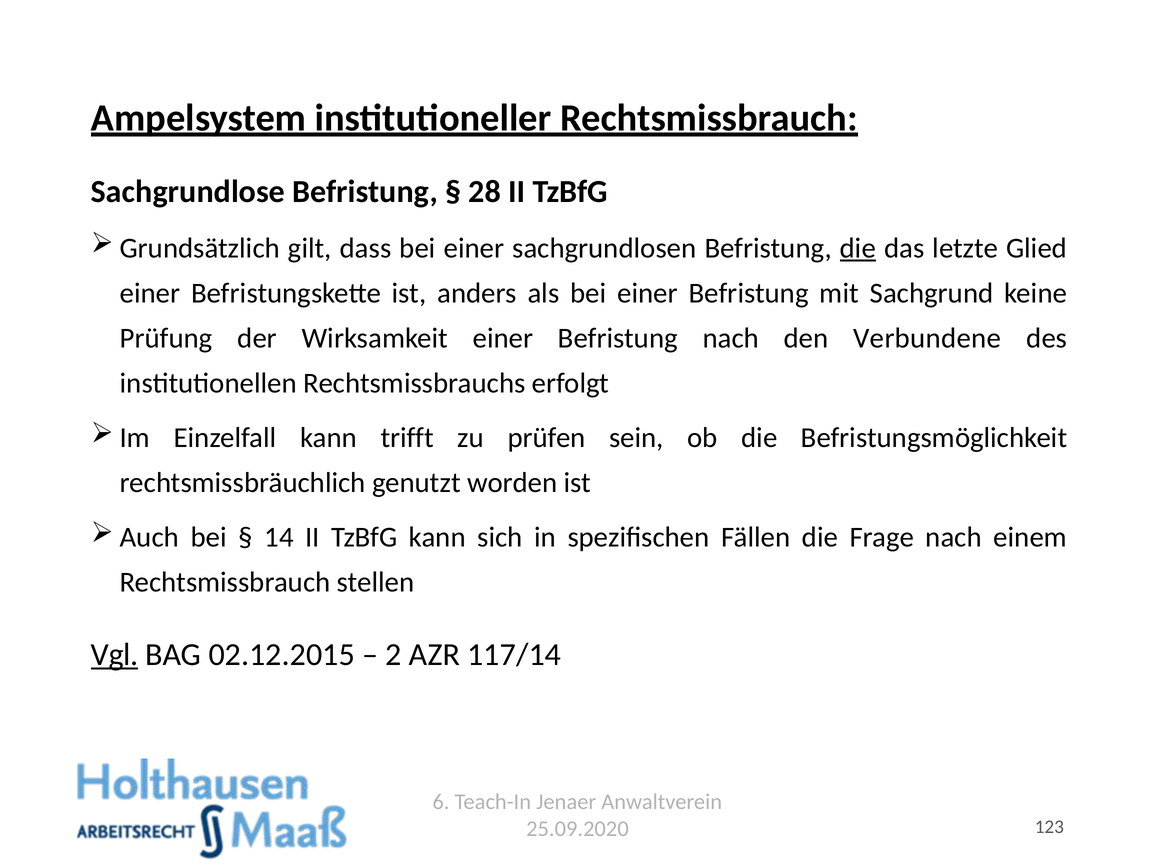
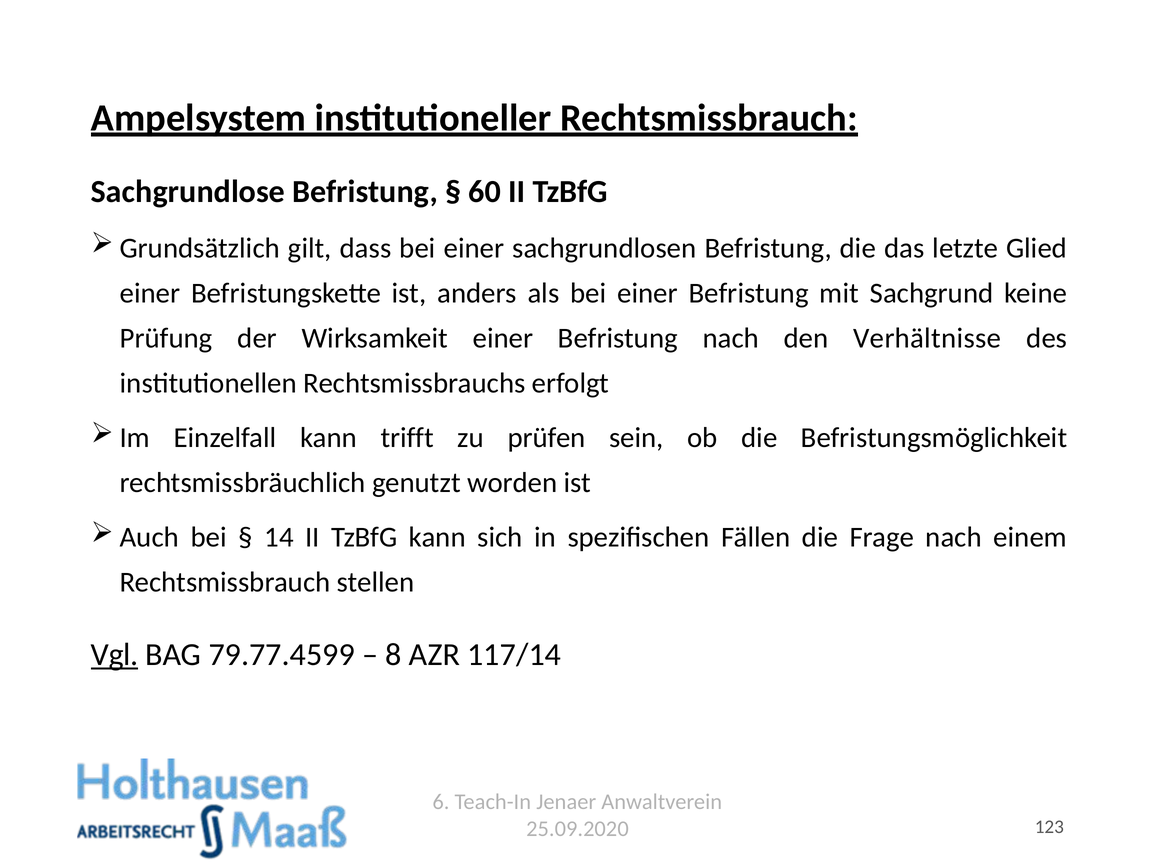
28: 28 -> 60 (485, 192)
die underline: present -> none (858, 248)
Verbundene: Verbundene -> Verhältnisse (927, 338)
02.12.2015: 02.12.2015 -> 79.77.4599 (282, 655)
2: 2 -> 8 (394, 655)
